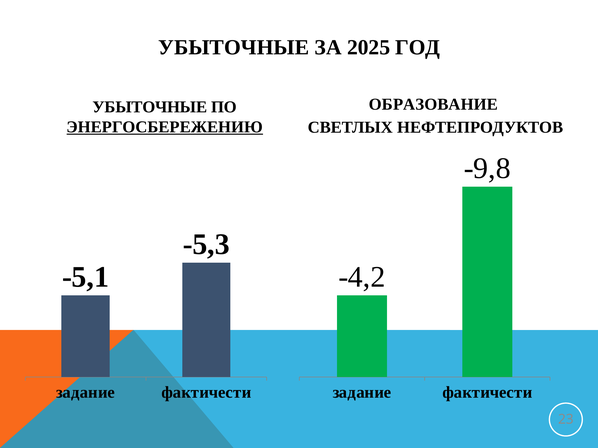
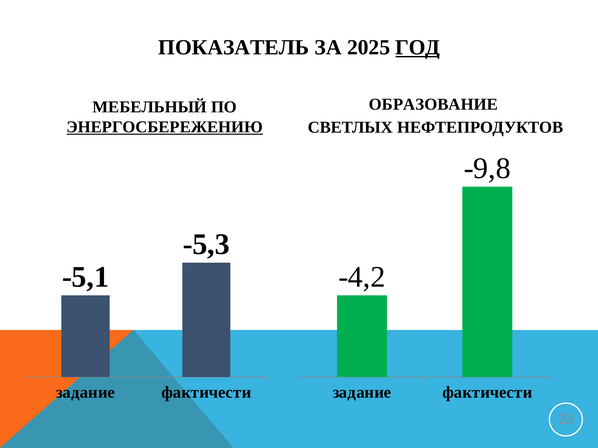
УБЫТОЧНЫЕ: УБЫТОЧНЫЕ -> ПОКАЗАТЕЛЬ (234, 48)
ГОД underline: none -> present (418, 48)
УБЫТОЧНЫЕ: УБЫТОЧНЫЕ -> МЕБЕЛЬНЫЙ (150, 107)
